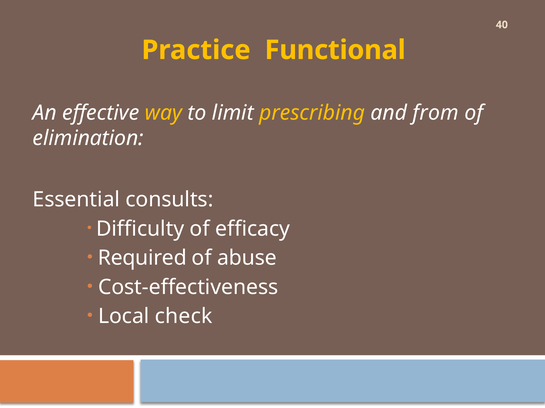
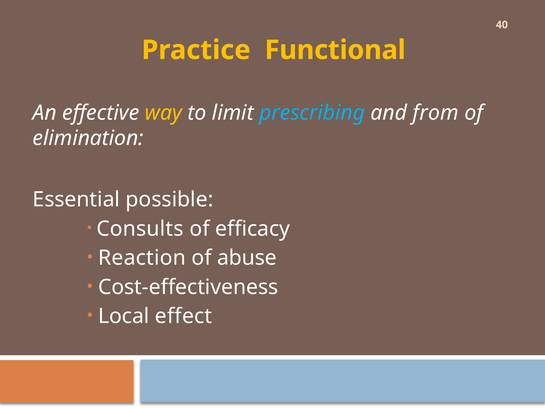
prescribing colour: yellow -> light blue (312, 113)
consults: consults -> possible (169, 200)
Difficulty: Difficulty -> Consults (140, 229)
Required: Required -> Reaction (142, 258)
check: check -> effect (184, 317)
